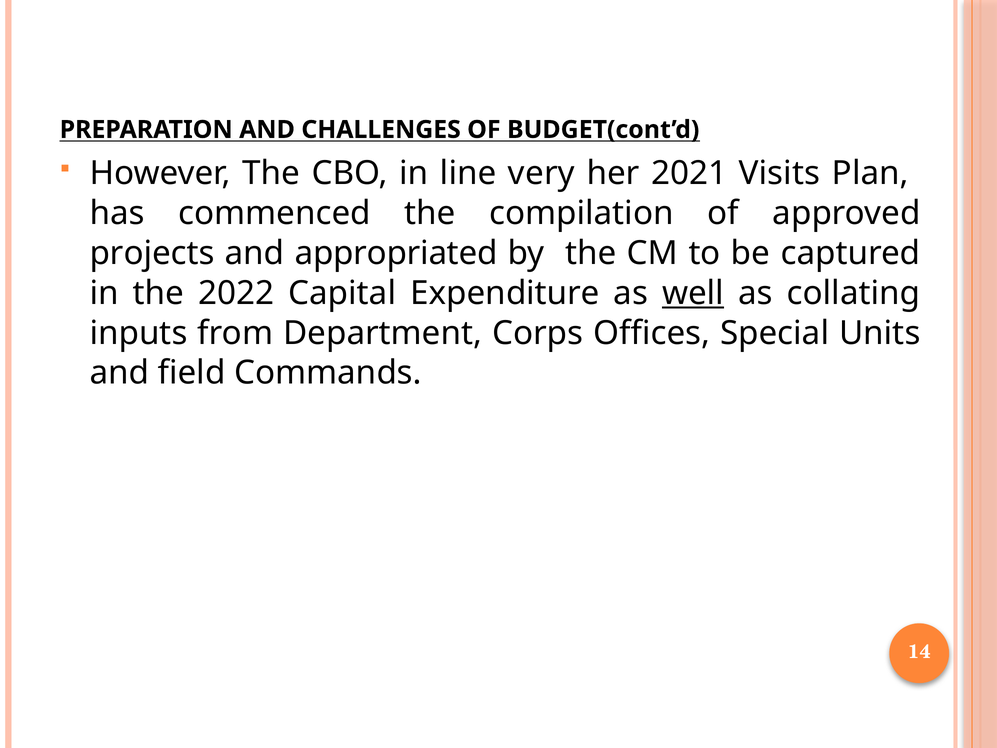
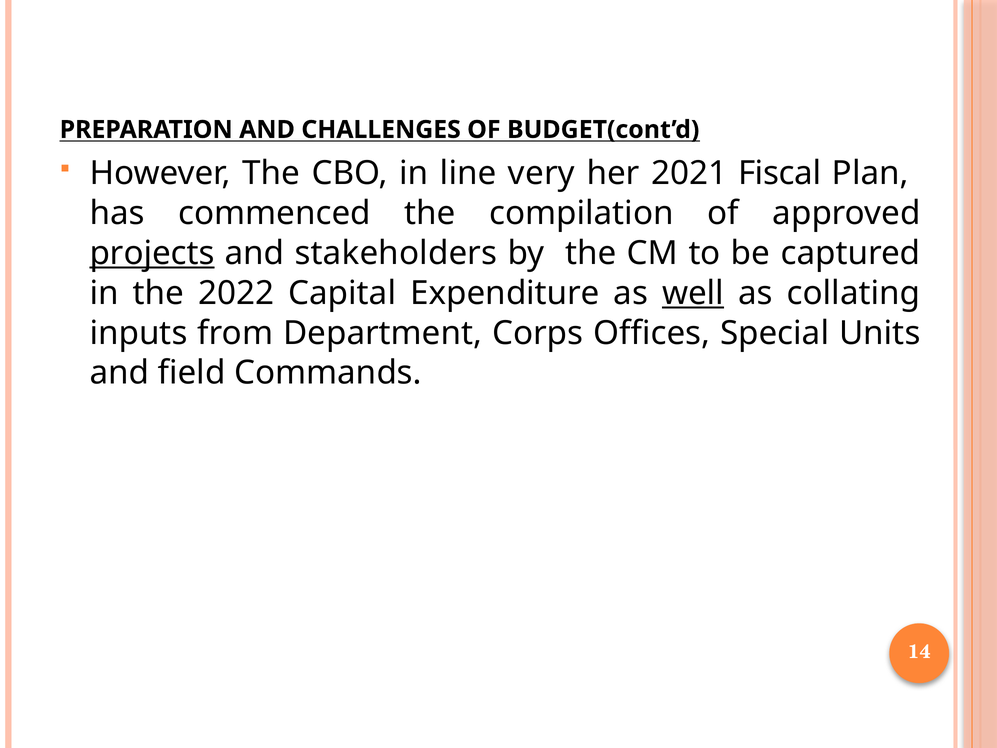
Visits: Visits -> Fiscal (780, 173)
projects underline: none -> present (152, 253)
appropriated: appropriated -> stakeholders (396, 253)
